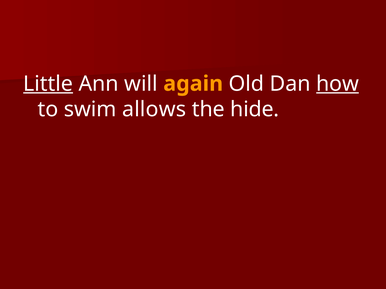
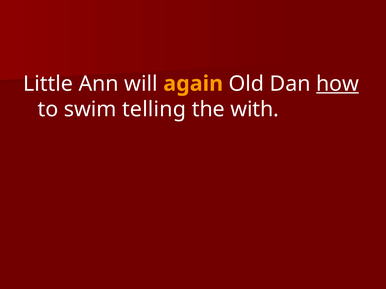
Little underline: present -> none (48, 84)
allows: allows -> telling (154, 110)
hide: hide -> with (255, 110)
